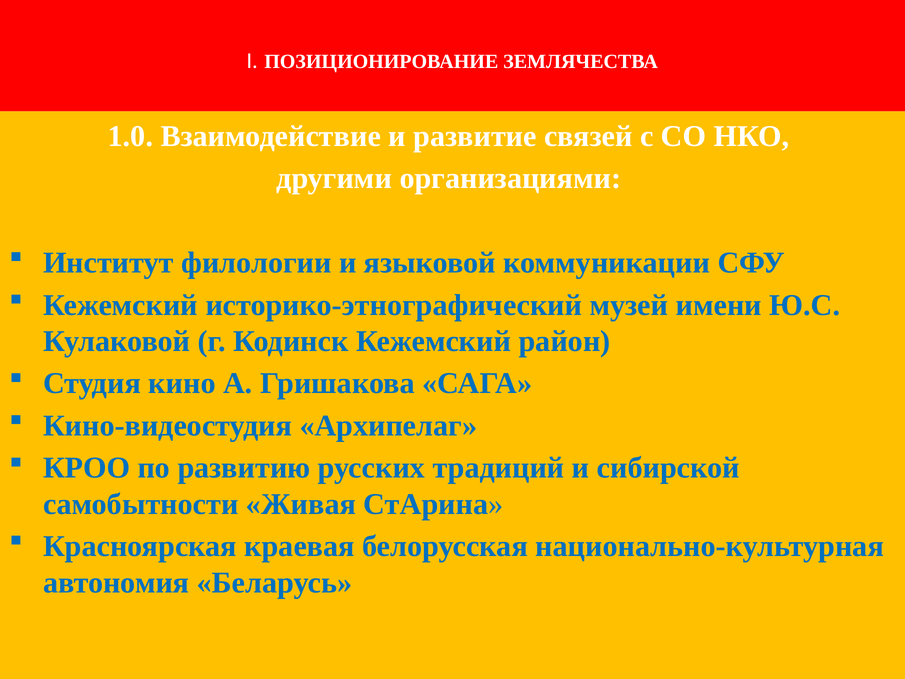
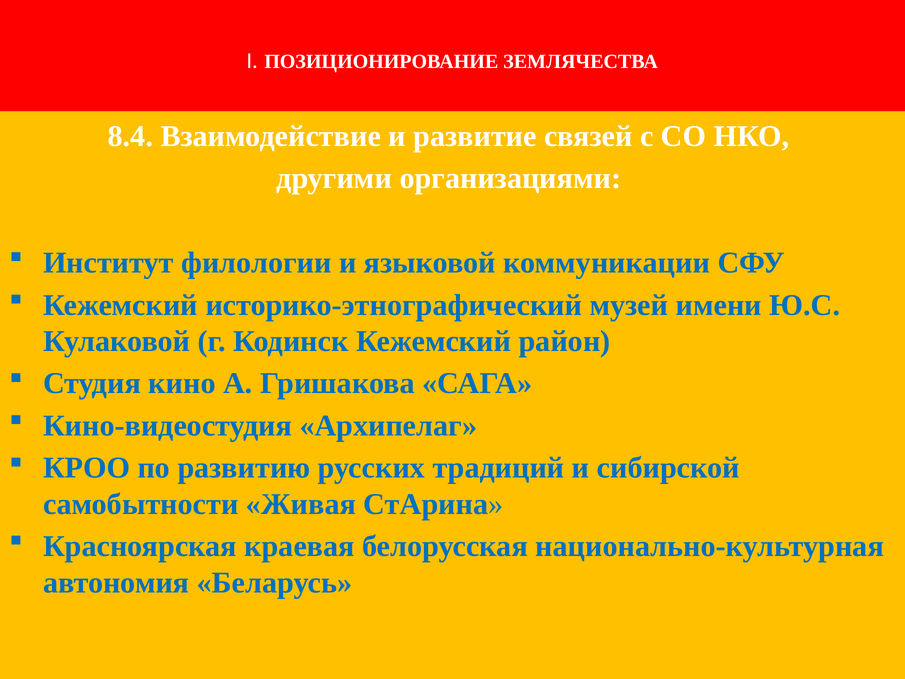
1.0: 1.0 -> 8.4 (130, 136)
